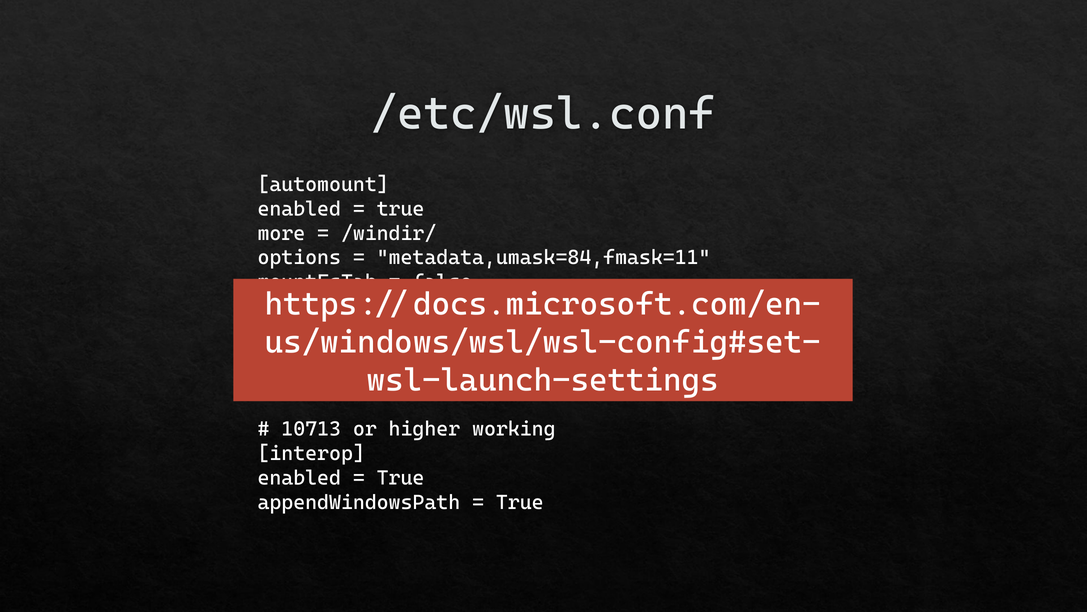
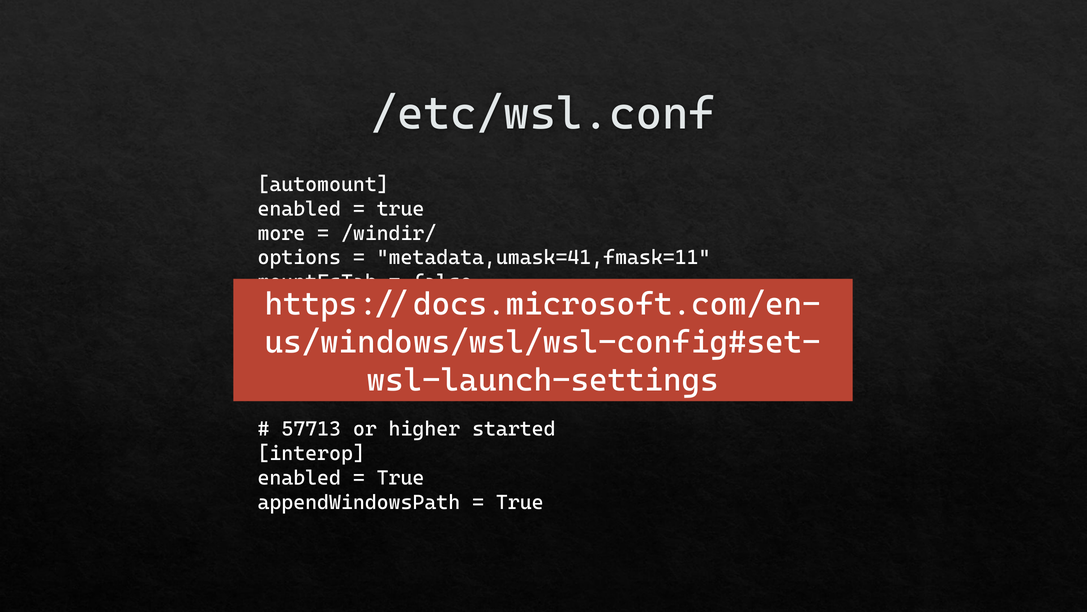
metadata,umask=84,fmask=11: metadata,umask=84,fmask=11 -> metadata,umask=41,fmask=11 (544, 258)
10713: 10713 -> 57713 (311, 429)
working: working -> started (514, 429)
